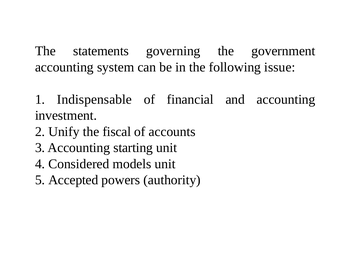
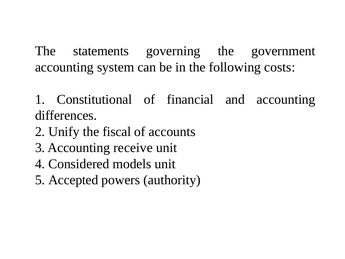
issue: issue -> costs (280, 67)
Indispensable: Indispensable -> Constitutional (94, 99)
investment: investment -> differences (66, 115)
starting: starting -> receive (133, 148)
